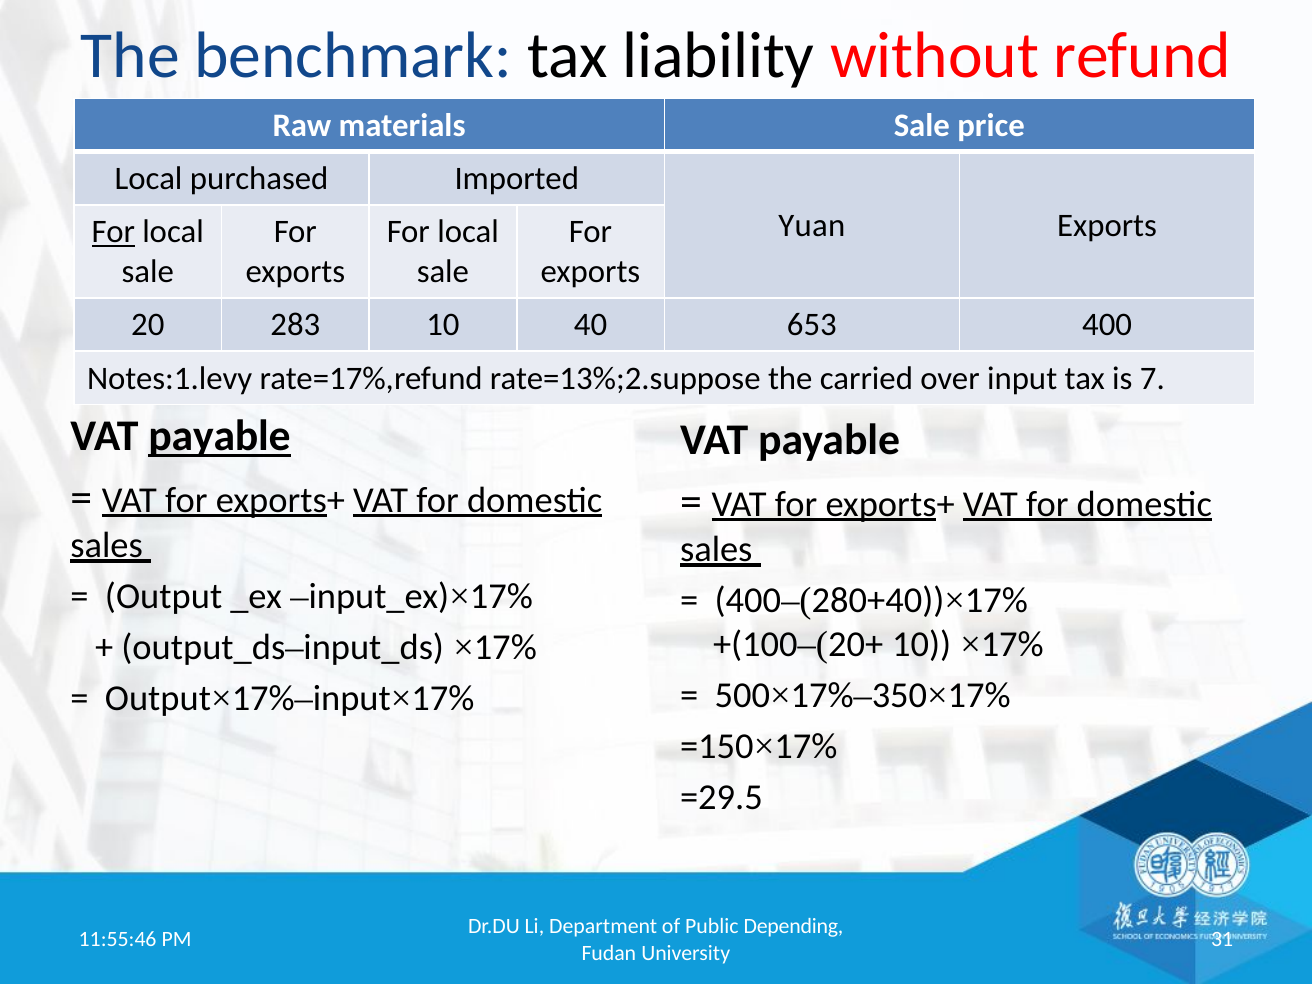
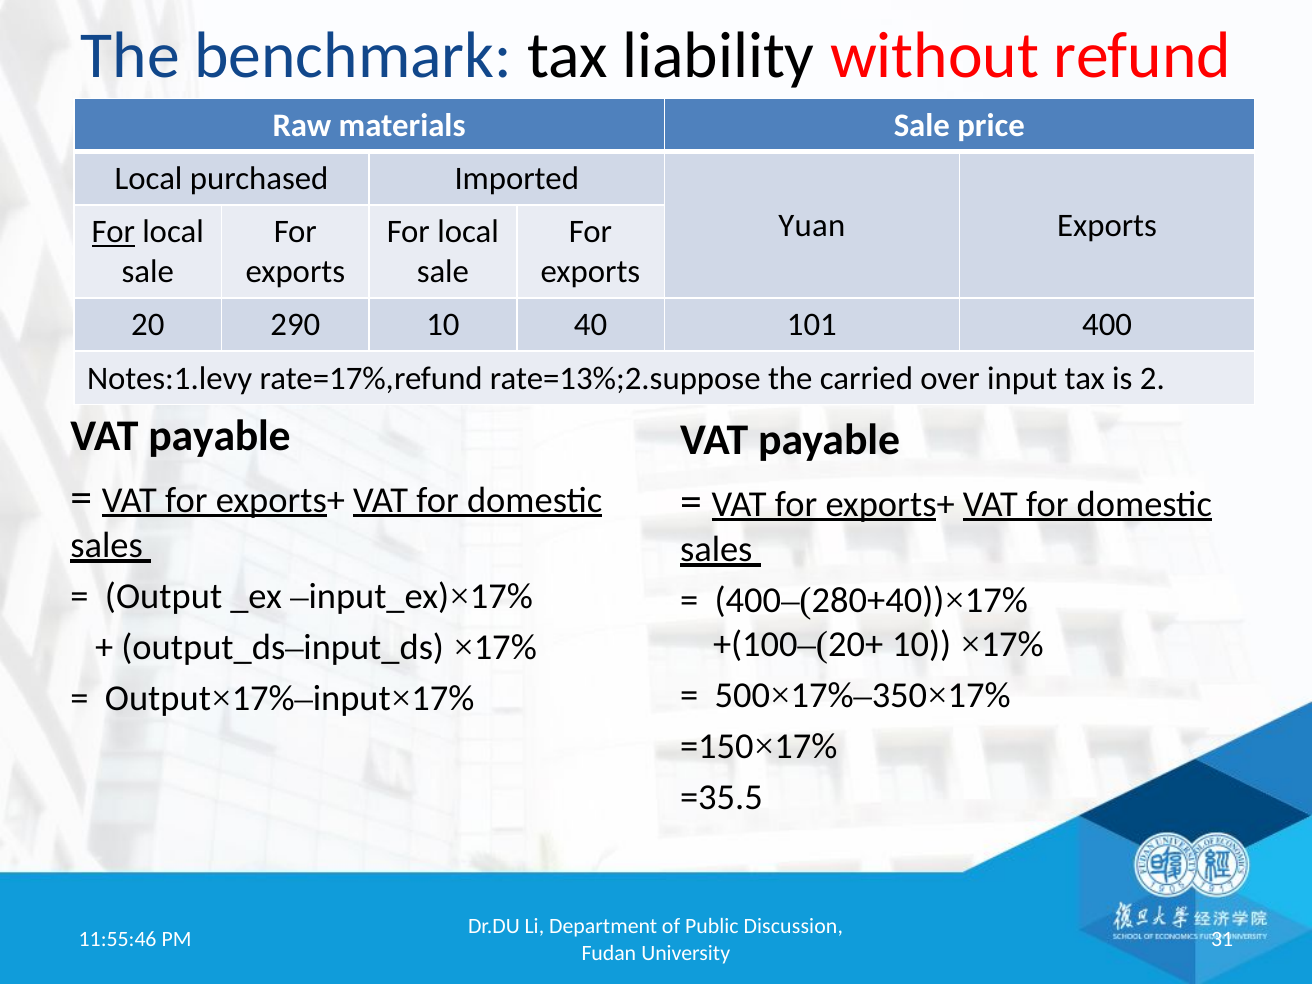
283: 283 -> 290 (295, 325)
653: 653 -> 101 (812, 325)
7: 7 -> 2 (1152, 378)
payable underline: present -> none (220, 436)
=29.5: =29.5 -> =35.5 (721, 797)
Depending: Depending -> Discussion (793, 927)
